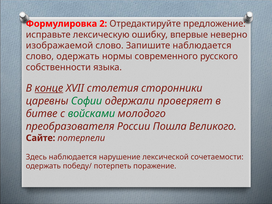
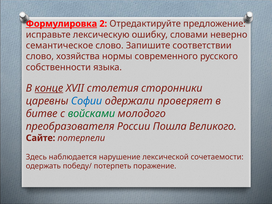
Формулировка underline: none -> present (61, 24)
впервые: впервые -> словами (189, 35)
изображаемой: изображаемой -> семантическое (59, 46)
Запишите наблюдается: наблюдается -> соответствии (202, 46)
слово одержать: одержать -> хозяйства (78, 56)
Софии colour: green -> blue (87, 101)
